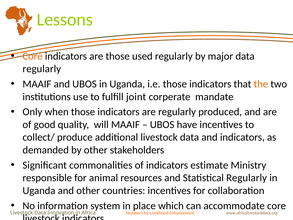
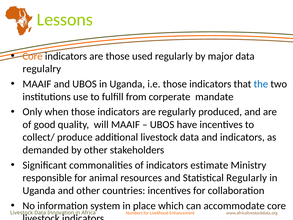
regularly: regularly -> regulalry (42, 69)
the colour: orange -> blue (261, 84)
joint: joint -> from (136, 97)
